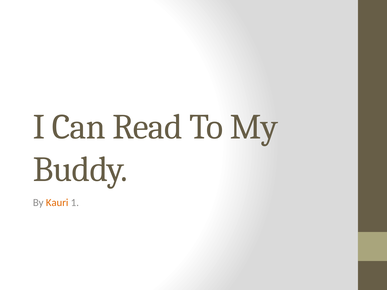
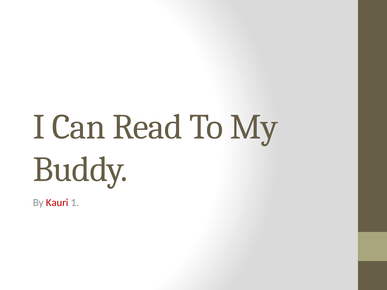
Kauri colour: orange -> red (57, 203)
